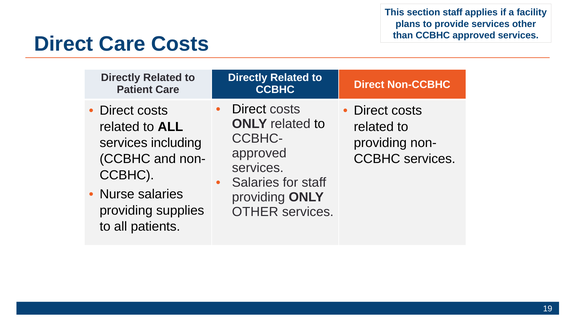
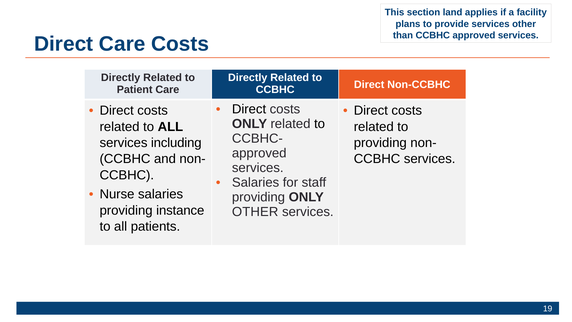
section staff: staff -> land (453, 12)
supplies: supplies -> instance (180, 210)
